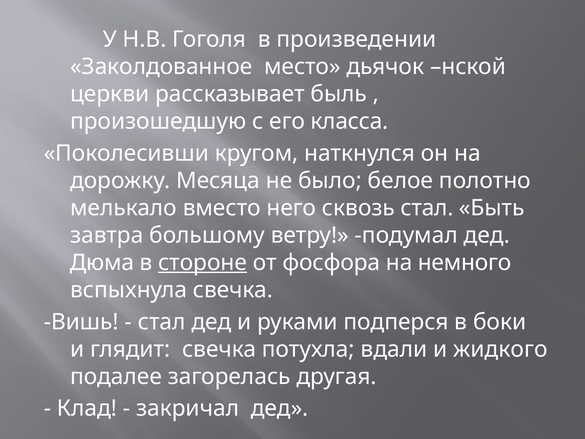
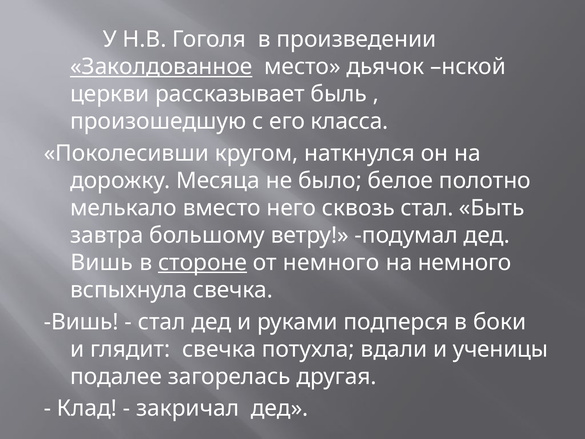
Заколдованное underline: none -> present (161, 67)
Дюма: Дюма -> Вишь (102, 262)
от фосфора: фосфора -> немного (331, 262)
жидкого: жидкого -> ученицы (500, 349)
